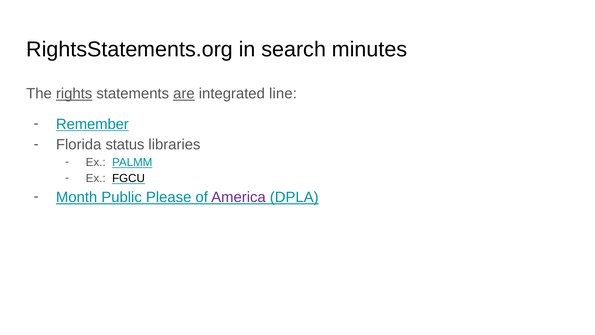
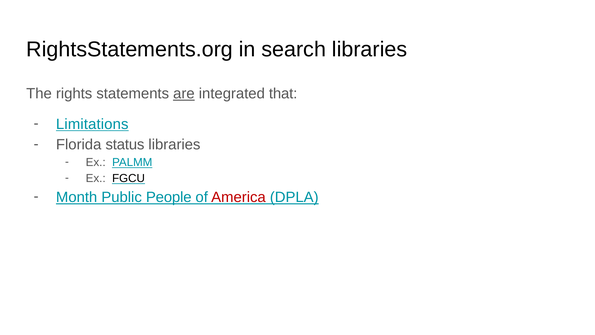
search minutes: minutes -> libraries (370, 49)
rights underline: present -> none (74, 94)
line: line -> that (283, 94)
Remember: Remember -> Limitations (92, 124)
Please: Please -> People (169, 197)
America colour: purple -> red (238, 197)
